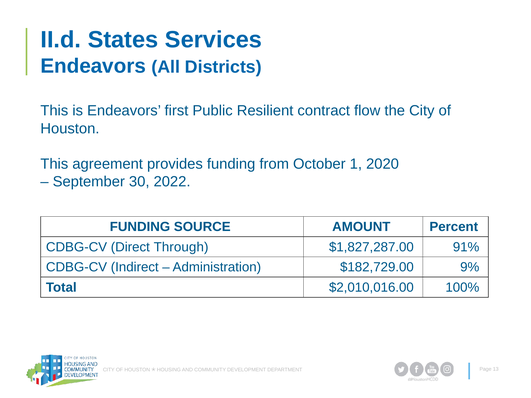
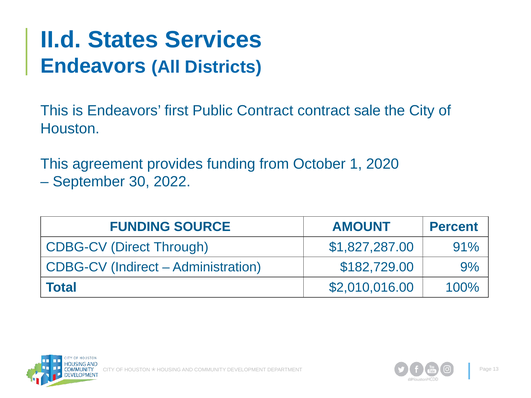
Public Resilient: Resilient -> Contract (265, 111)
flow: flow -> sale (367, 111)
